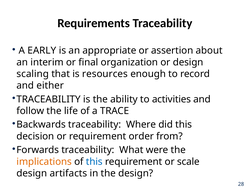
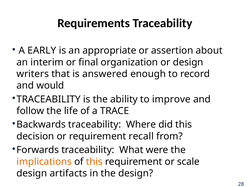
scaling: scaling -> writers (33, 74)
resources: resources -> answered (105, 74)
either: either -> would (50, 86)
activities: activities -> improve (171, 99)
order: order -> recall (141, 137)
this colour: blue -> orange (94, 162)
